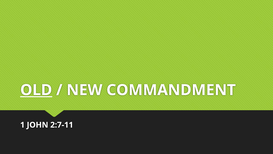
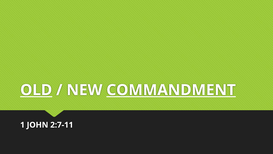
COMMANDMENT underline: none -> present (171, 90)
